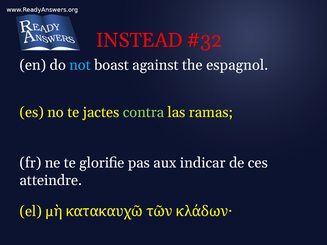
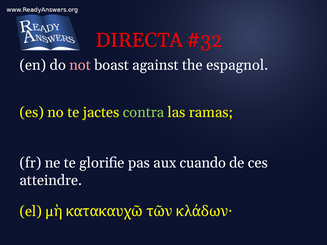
INSTEAD: INSTEAD -> DIRECTA (139, 40)
not colour: light blue -> pink (80, 65)
indicar: indicar -> cuando (203, 163)
